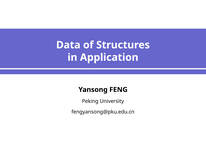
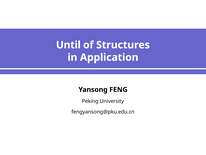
Data: Data -> Until (68, 45)
